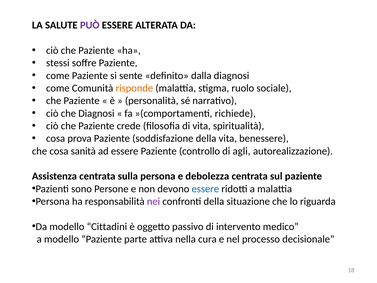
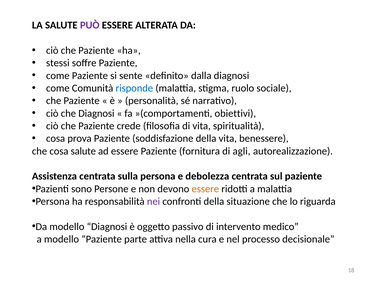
risponde colour: orange -> blue (134, 88)
richiede: richiede -> obiettivi (235, 113)
cosa sanità: sanità -> salute (83, 151)
controllo: controllo -> fornitura (199, 151)
essere colour: blue -> orange (205, 189)
modello Cittadini: Cittadini -> Diagnosi (107, 226)
